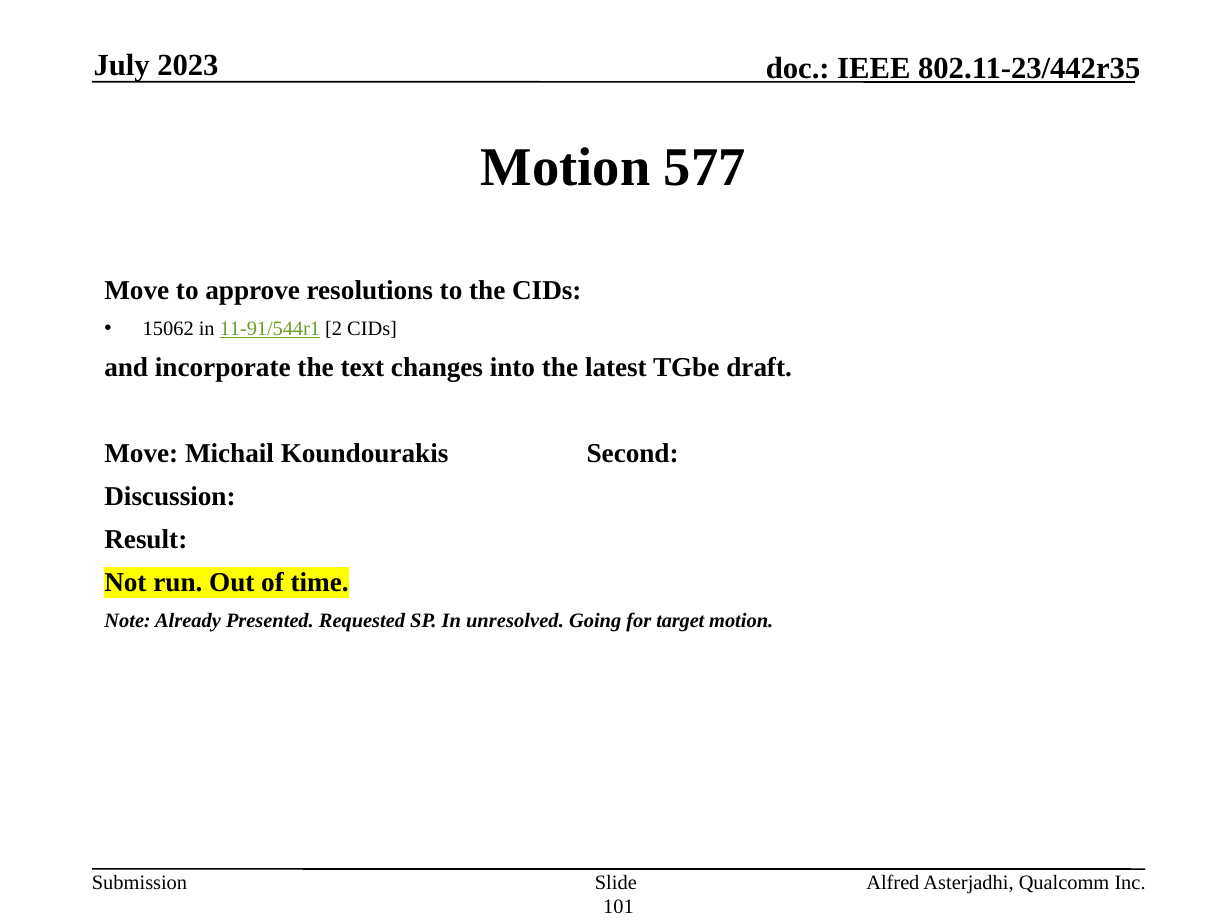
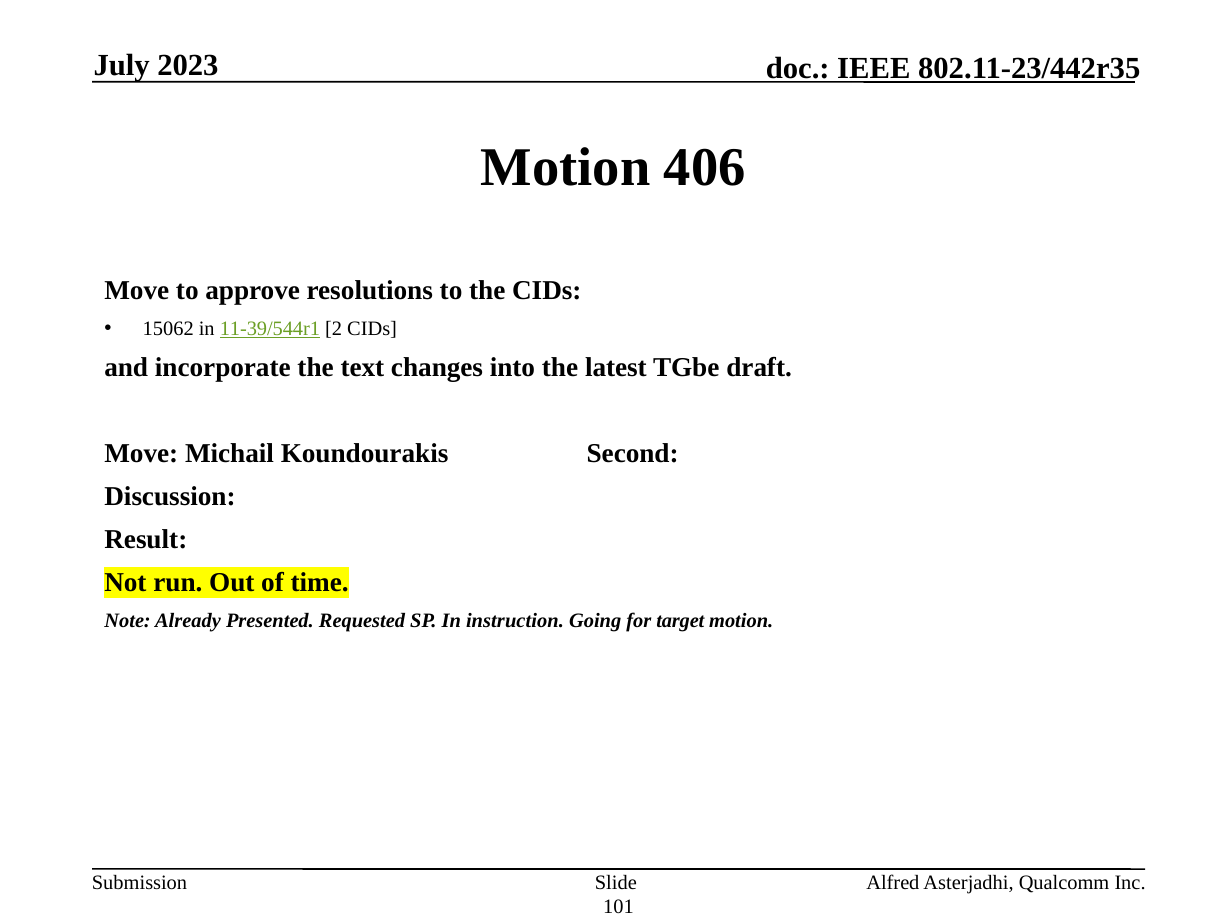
577: 577 -> 406 (705, 167)
11-91/544r1: 11-91/544r1 -> 11-39/544r1 (270, 329)
unresolved: unresolved -> instruction (515, 621)
